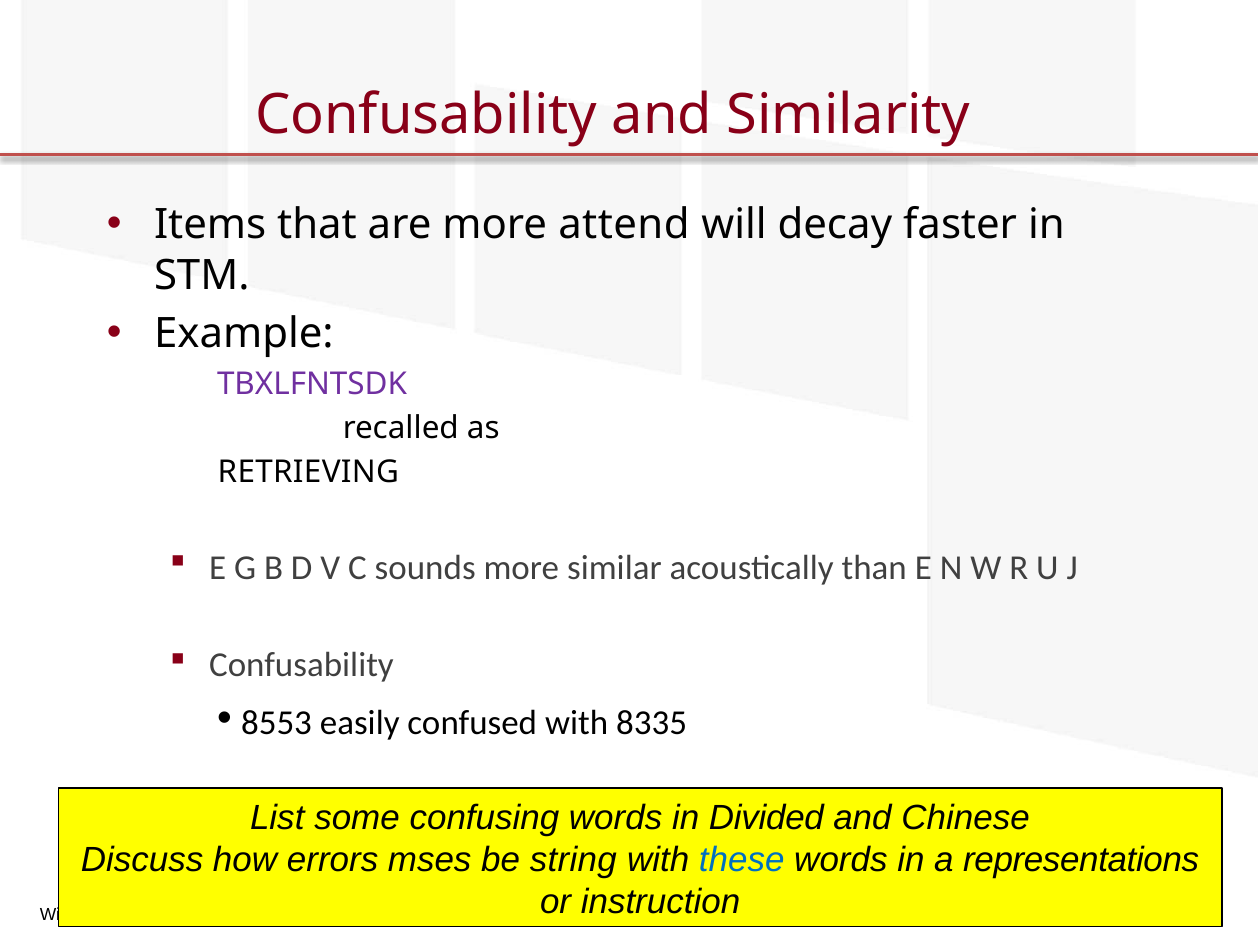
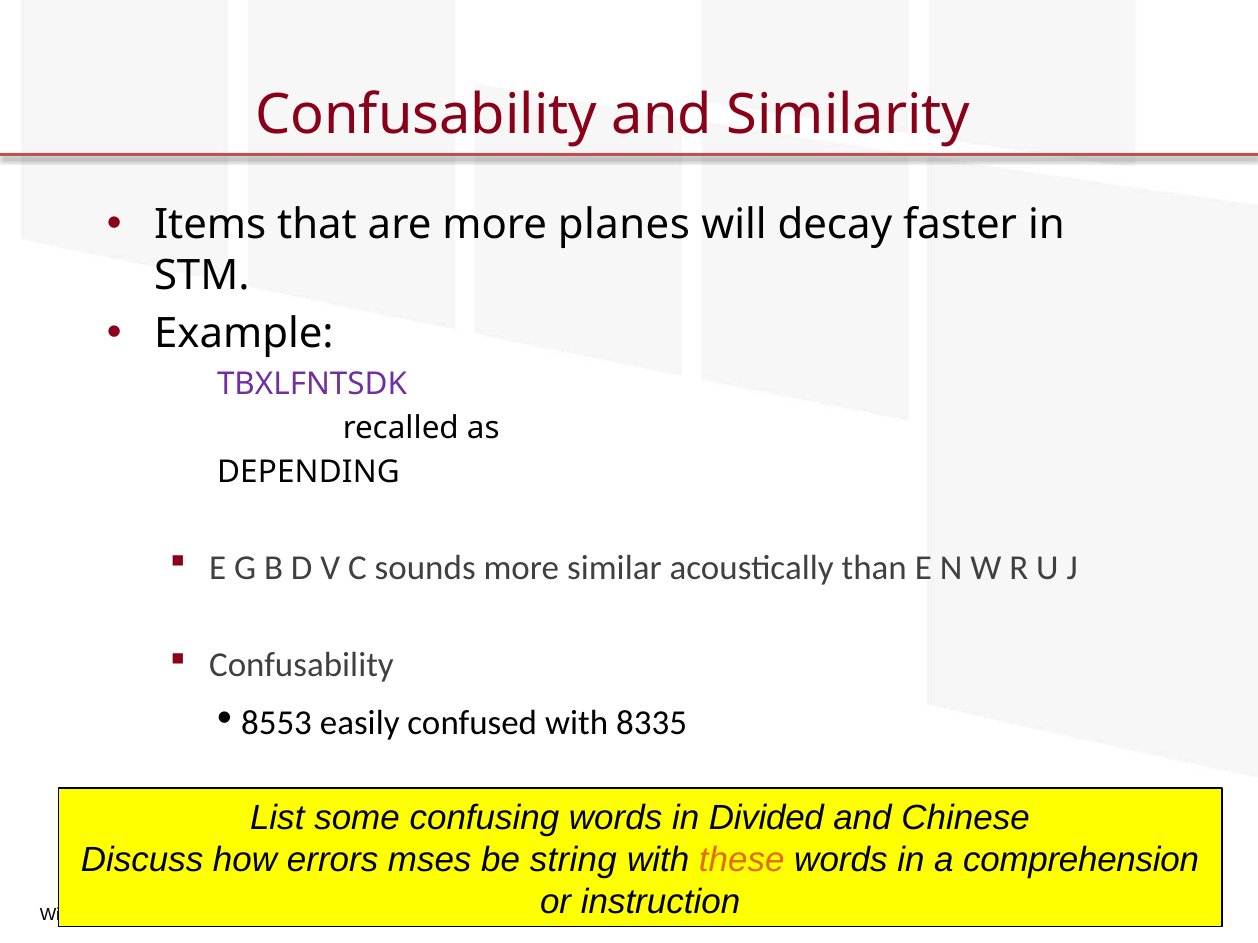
attend: attend -> planes (624, 225)
RETRIEVING: RETRIEVING -> DEPENDING (308, 472)
these colour: blue -> orange (742, 860)
representations: representations -> comprehension (1081, 860)
